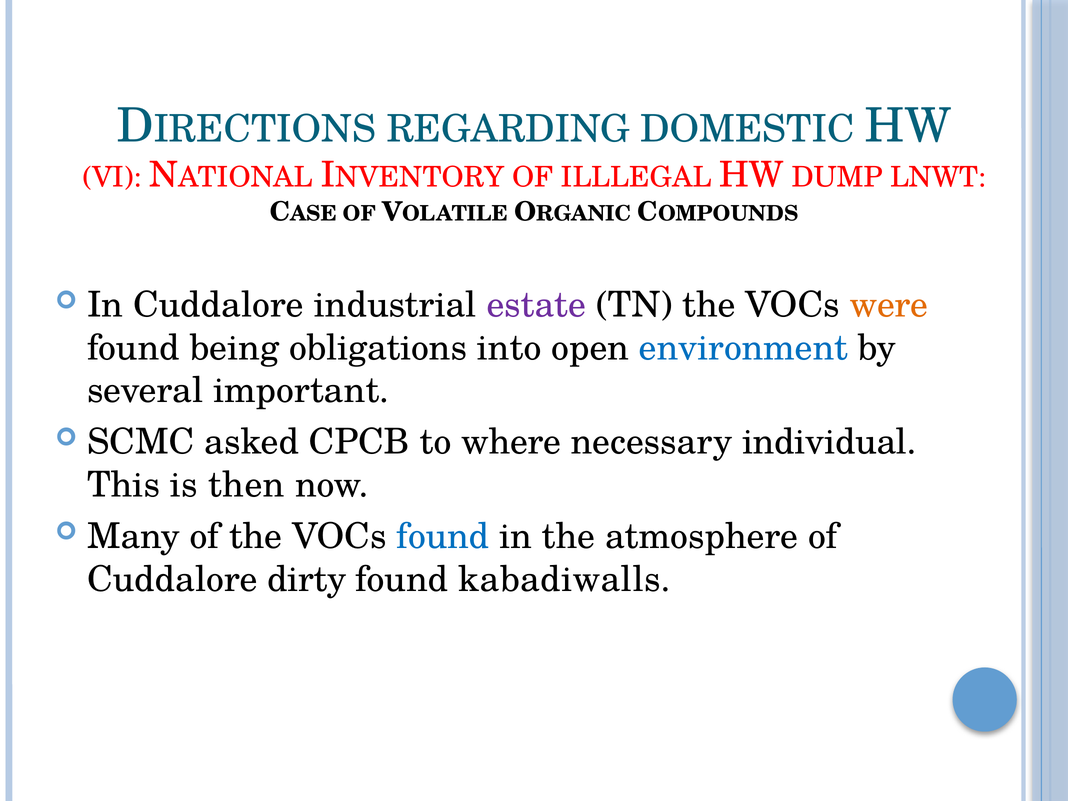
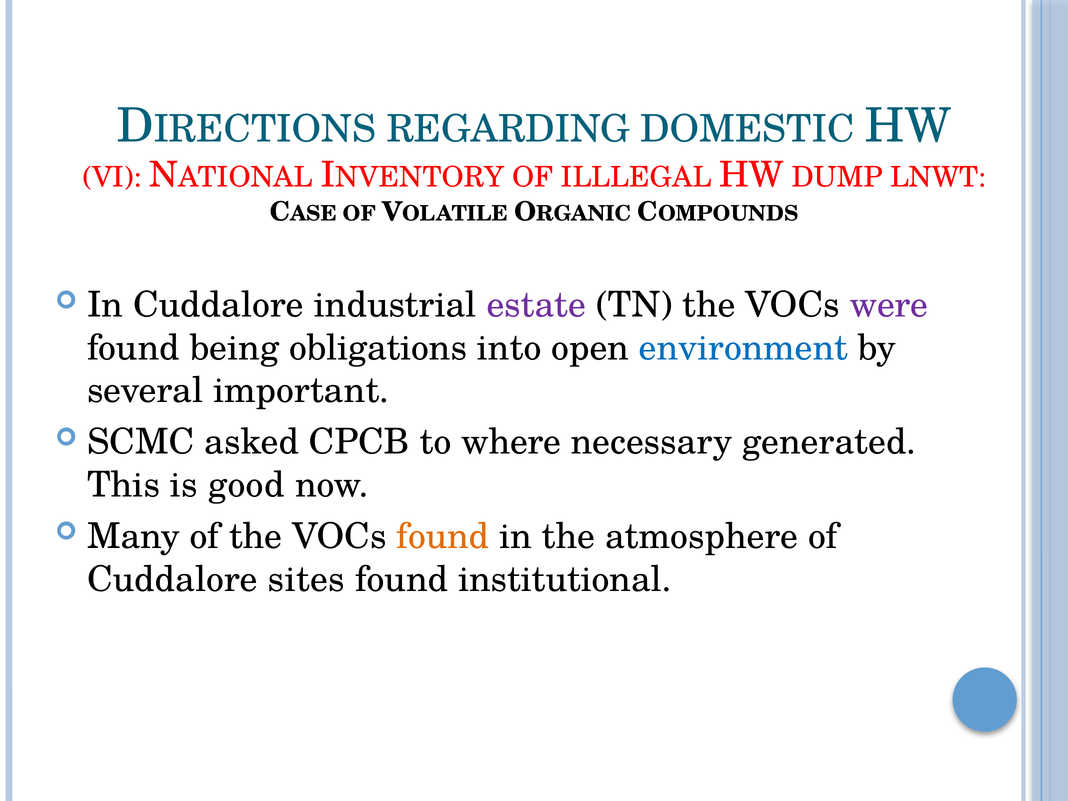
were colour: orange -> purple (889, 305)
individual: individual -> generated (829, 442)
then: then -> good (246, 485)
found colour: blue -> orange (443, 537)
dirty: dirty -> sites (306, 579)
kabadiwalls: kabadiwalls -> institutional (565, 579)
